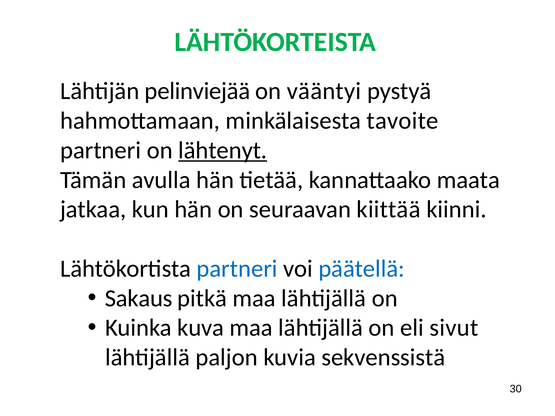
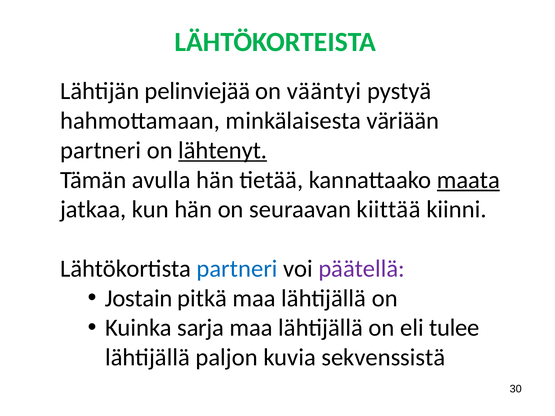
tavoite: tavoite -> väriään (403, 121)
maata underline: none -> present (468, 180)
päätellä colour: blue -> purple (362, 269)
Sakaus: Sakaus -> Jostain (139, 298)
kuva: kuva -> sarja (201, 328)
sivut: sivut -> tulee (454, 328)
